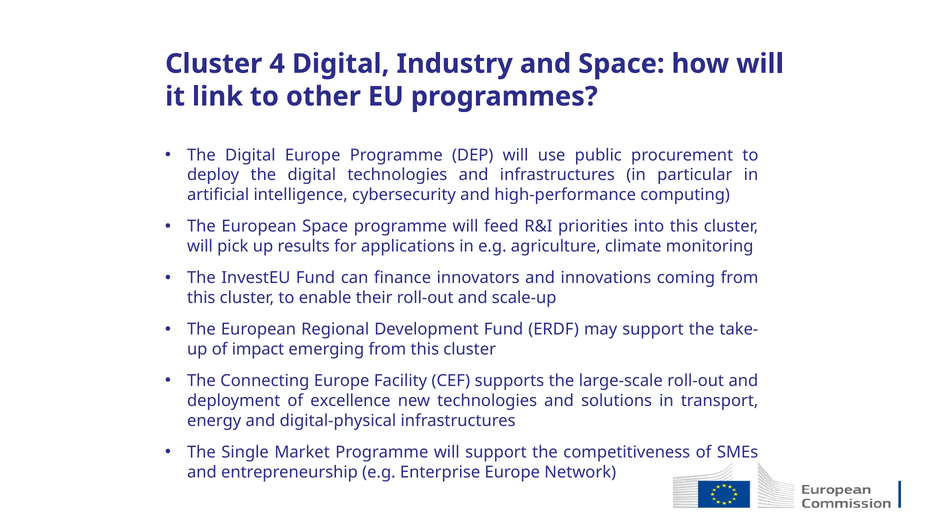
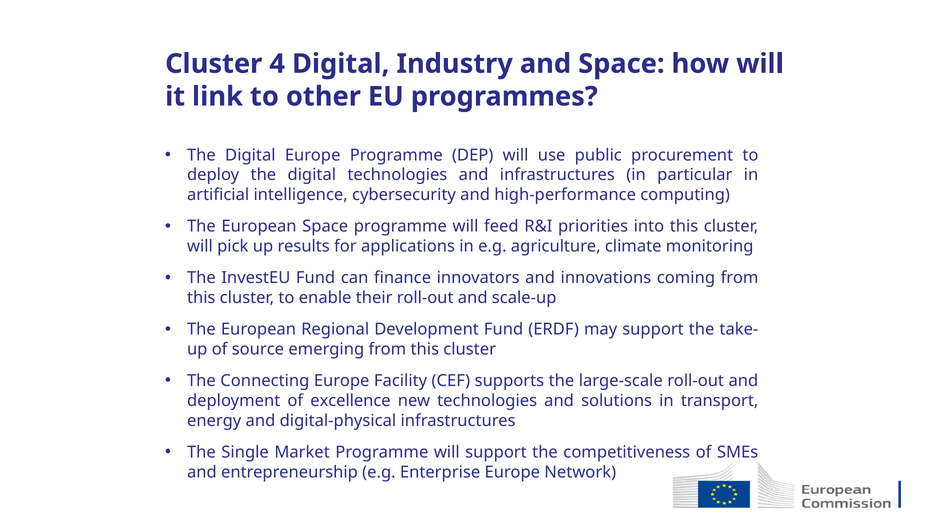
impact: impact -> source (258, 349)
